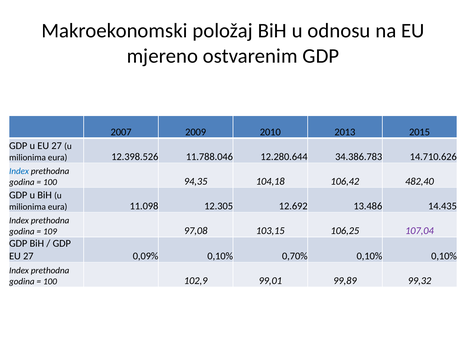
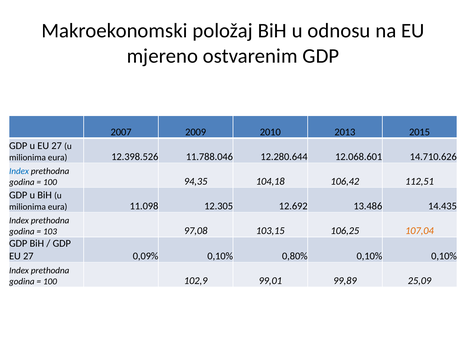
34.386.783: 34.386.783 -> 12.068.601 (359, 157)
482,40: 482,40 -> 112,51 (420, 182)
109: 109 -> 103 (50, 232)
107,04 colour: purple -> orange (420, 231)
0,70%: 0,70% -> 0,80% (295, 256)
99,32: 99,32 -> 25,09 (420, 281)
